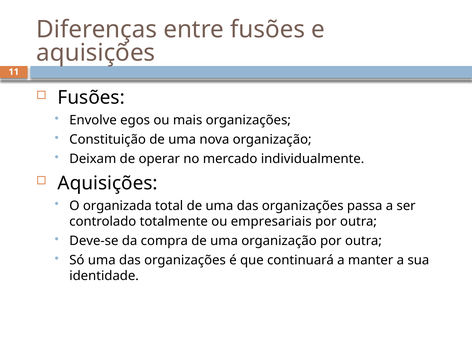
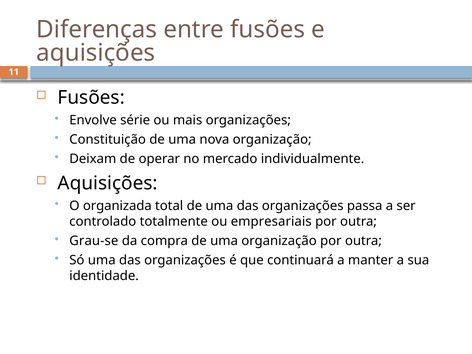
egos: egos -> série (135, 120)
Deve-se: Deve-se -> Grau-se (94, 241)
